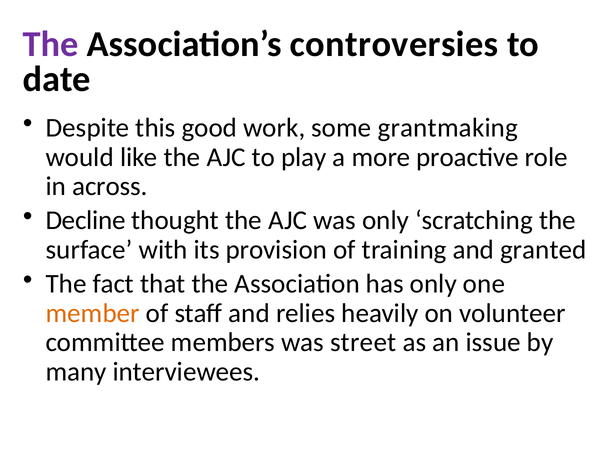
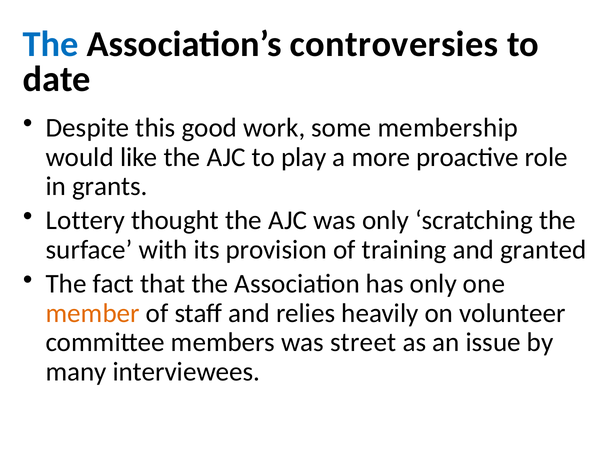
The colour: purple -> blue (51, 44)
grantmaking: grantmaking -> membership (448, 128)
across: across -> grants (110, 187)
Decline: Decline -> Lottery (85, 221)
